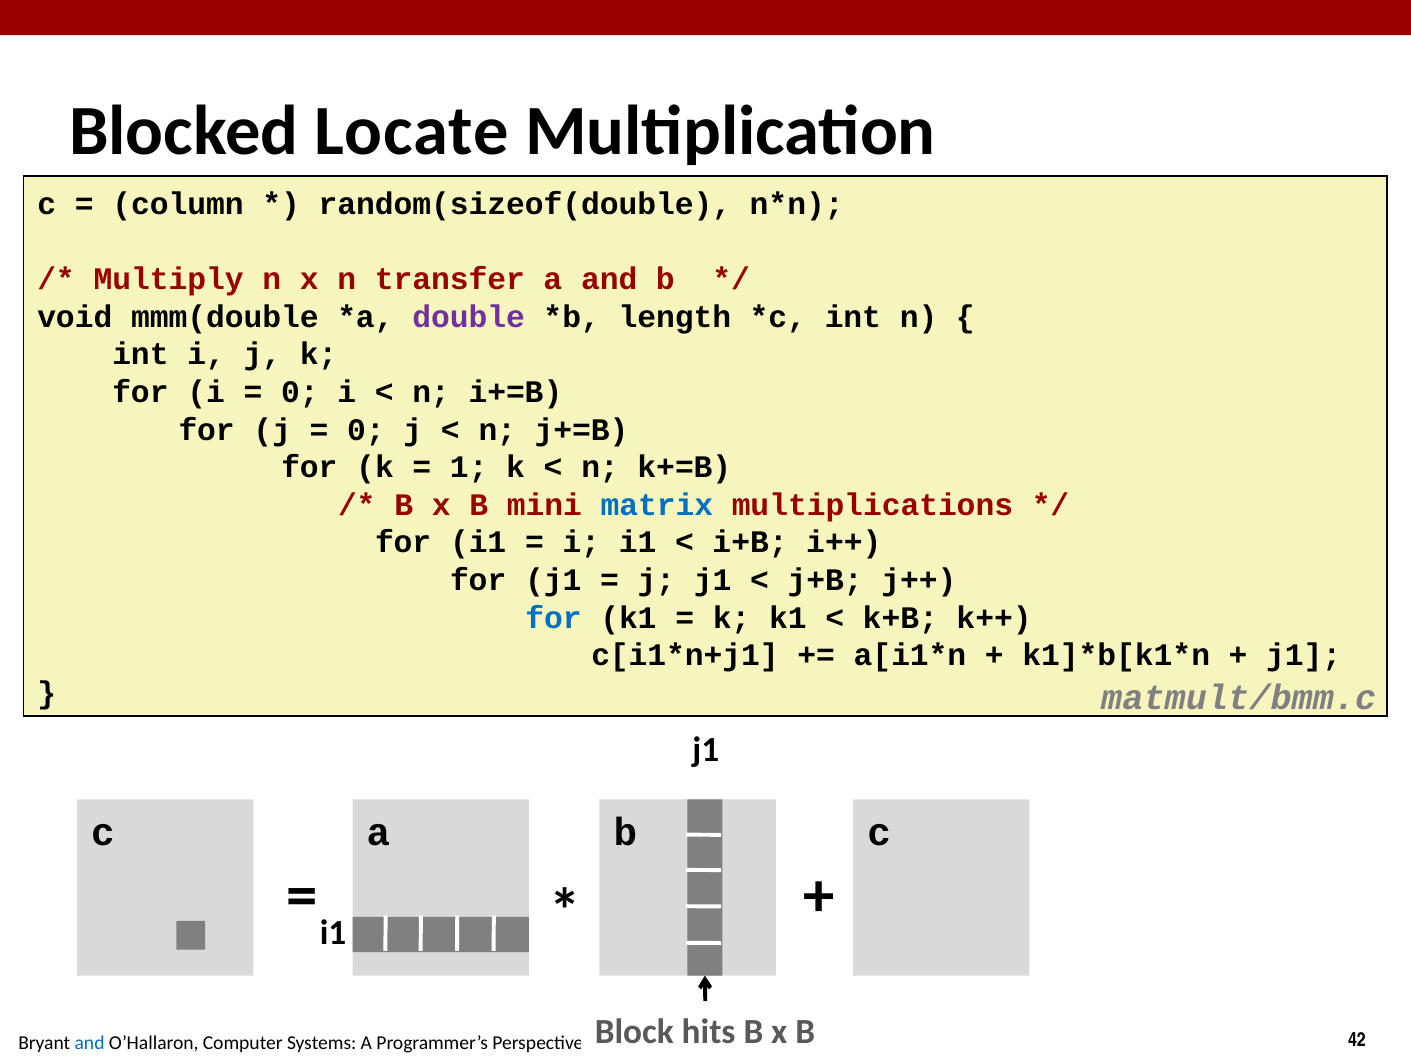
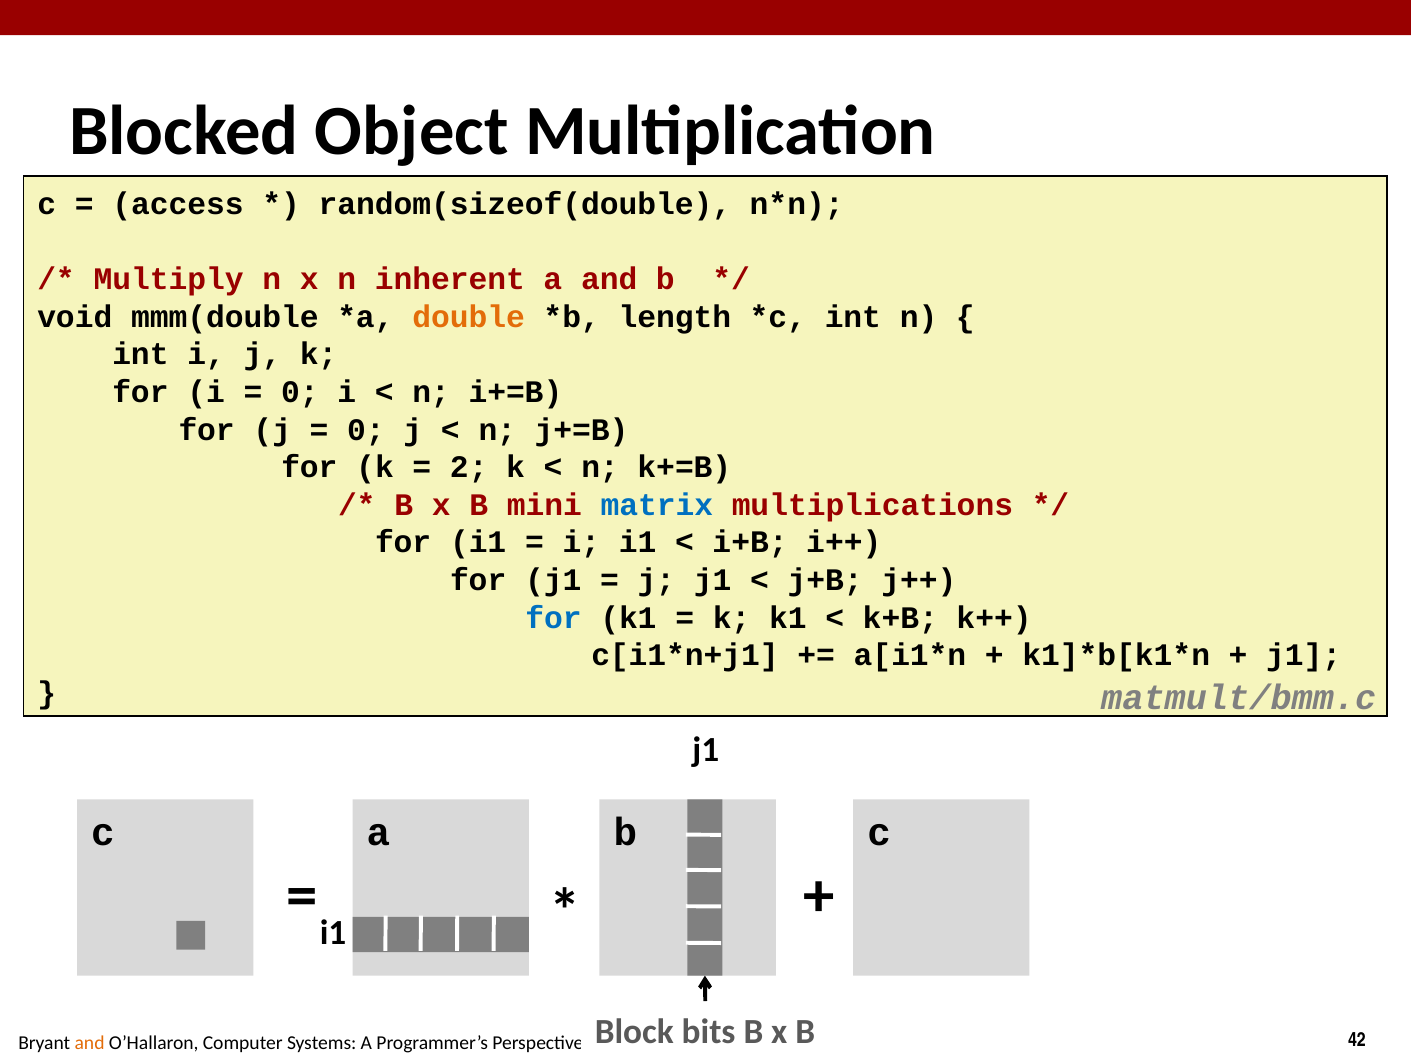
Locate: Locate -> Object (412, 131)
column: column -> access (178, 204)
transfer: transfer -> inherent (450, 279)
double colour: purple -> orange (469, 317)
1: 1 -> 2 (469, 467)
hits: hits -> bits (709, 1032)
and colour: blue -> orange (90, 1043)
